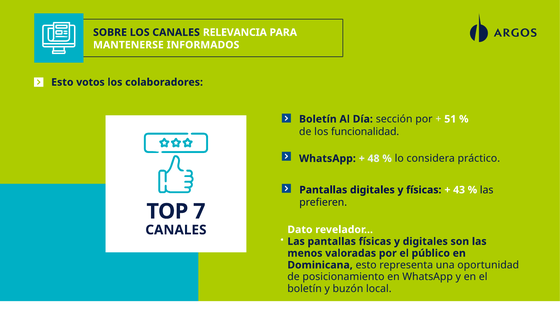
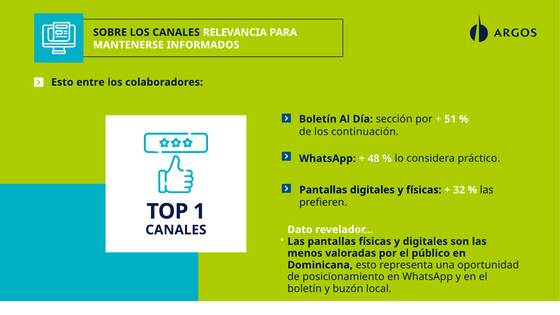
votos: votos -> entre (90, 82)
funcionalidad: funcionalidad -> continuación (365, 132)
43: 43 -> 32 (459, 190)
7: 7 -> 1 (199, 211)
